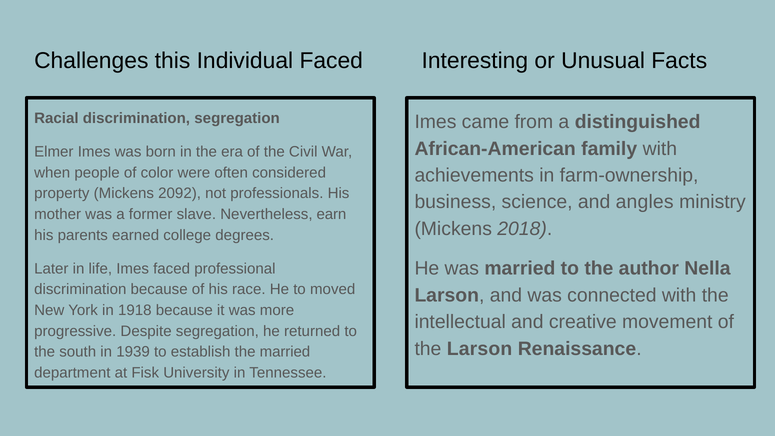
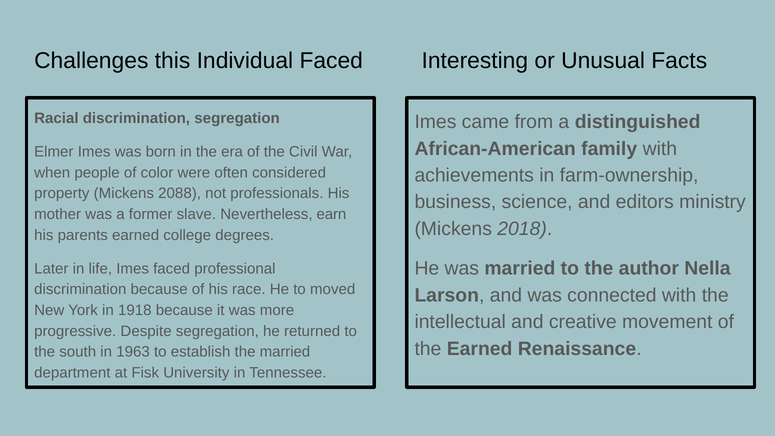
2092: 2092 -> 2088 (180, 193)
angles: angles -> editors (645, 202)
the Larson: Larson -> Earned (480, 349)
1939: 1939 -> 1963 (133, 352)
